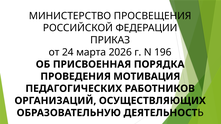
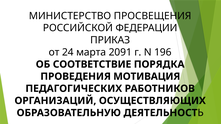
2026: 2026 -> 2091 (120, 52)
ПРИСВОЕННАЯ: ПРИСВОЕННАЯ -> СООТВЕТСТВИЕ (92, 64)
